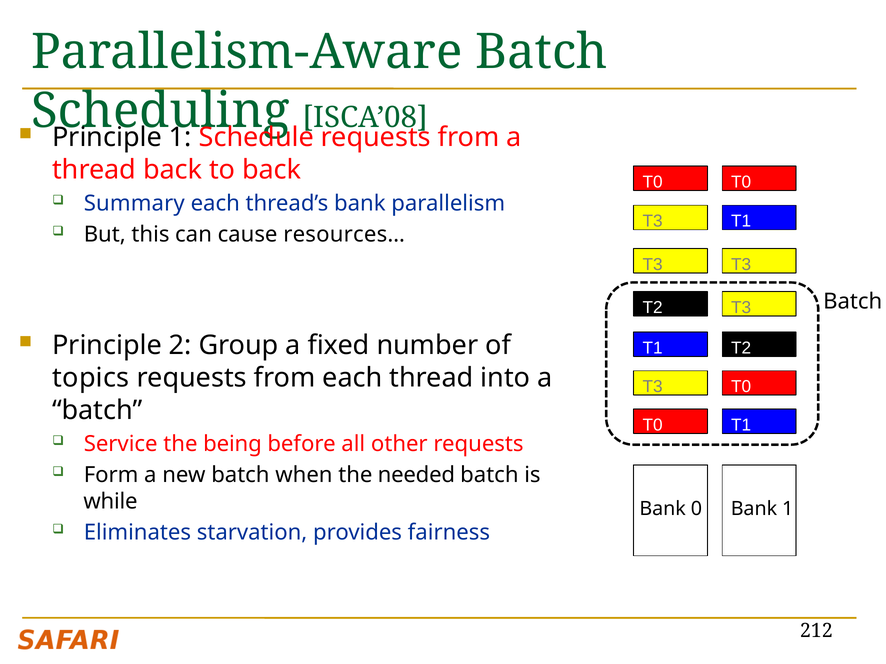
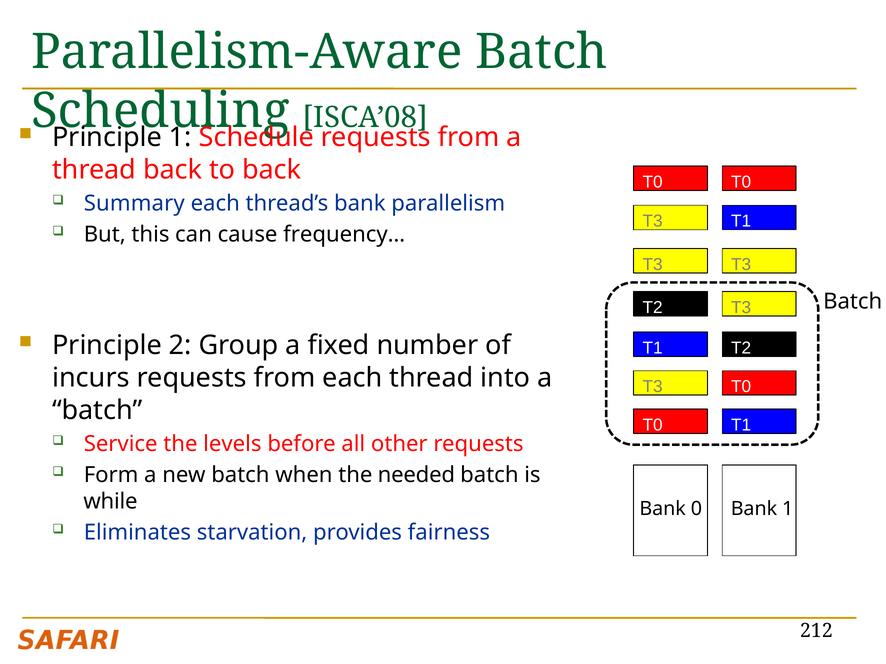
resources…: resources… -> frequency… (344, 235)
topics: topics -> incurs (91, 378)
being: being -> levels (232, 444)
